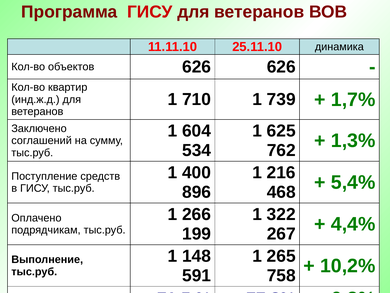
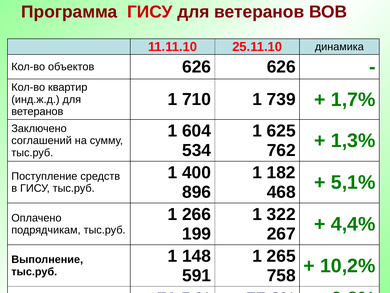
216: 216 -> 182 (281, 172)
5,4%: 5,4% -> 5,1% (353, 182)
